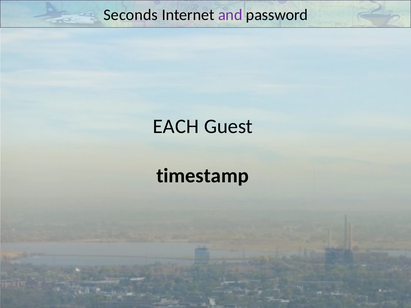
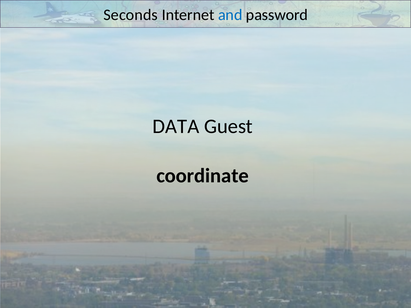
and colour: purple -> blue (230, 15)
EACH: EACH -> DATA (176, 127)
timestamp: timestamp -> coordinate (203, 176)
